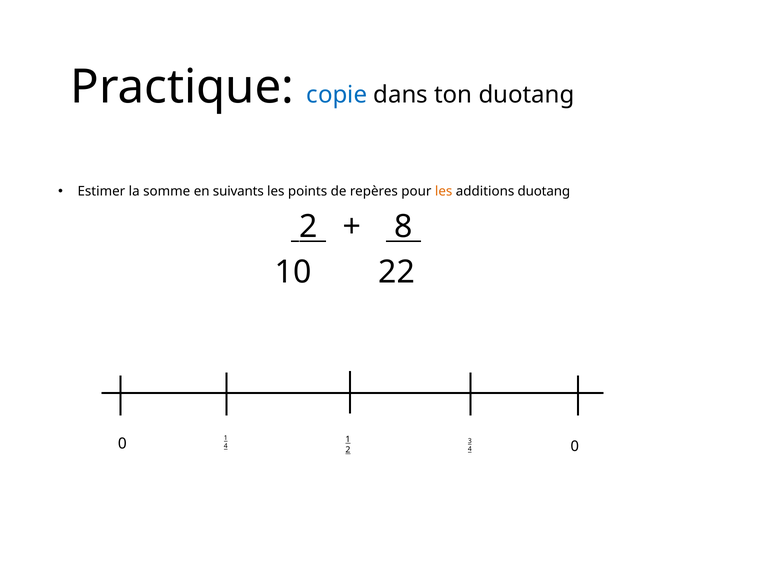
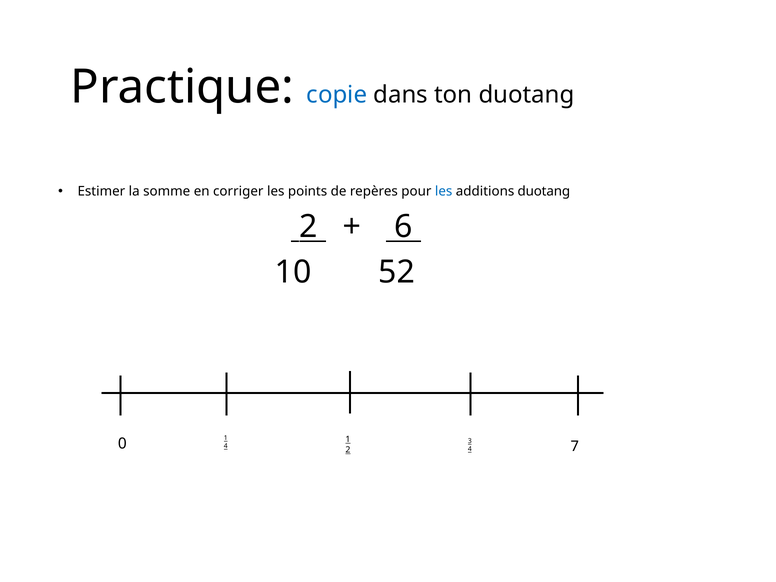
suivants: suivants -> corriger (238, 191)
les colour: orange -> blue (444, 191)
8: 8 -> 6 (403, 226)
22: 22 -> 52 (397, 272)
4 0: 0 -> 7 (575, 447)
